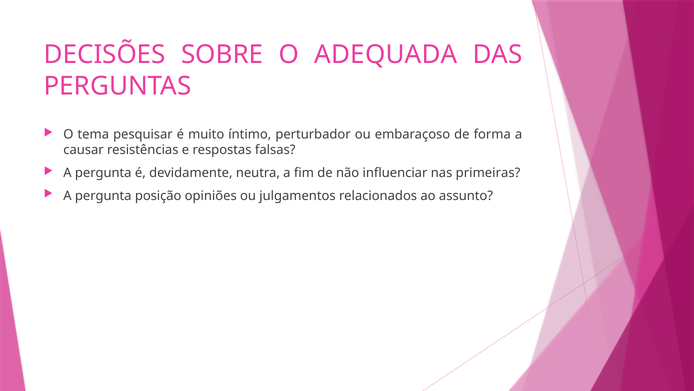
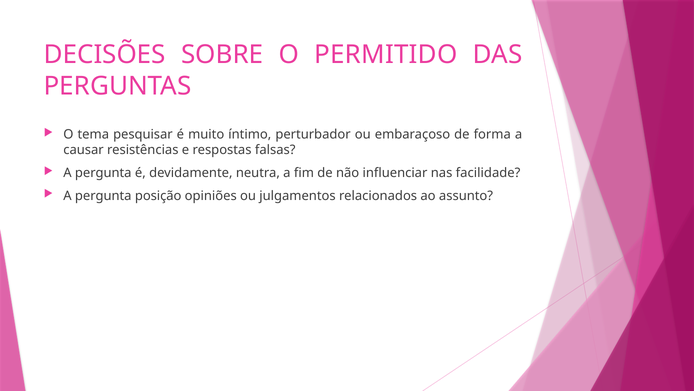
ADEQUADA: ADEQUADA -> PERMITIDO (386, 55)
primeiras: primeiras -> facilidade (488, 173)
